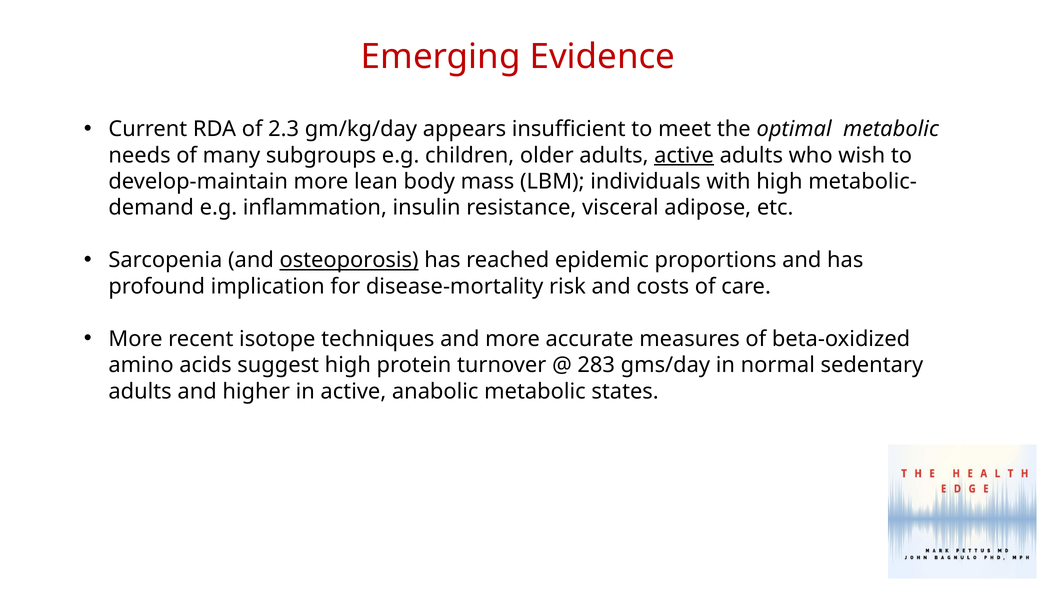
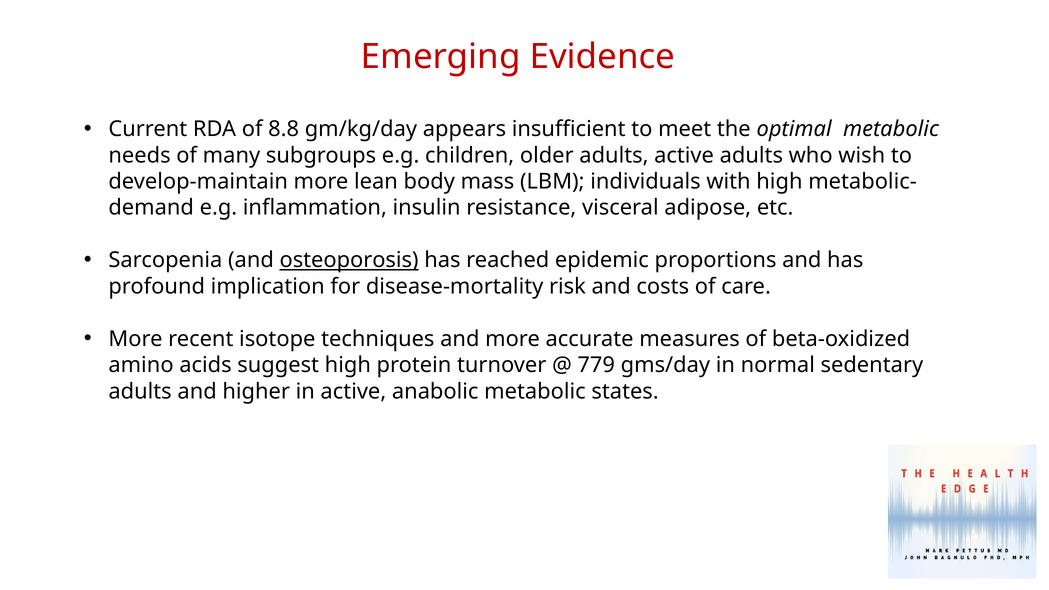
2.3: 2.3 -> 8.8 (284, 129)
active underline: present -> none (684, 155)
283: 283 -> 779 (596, 365)
